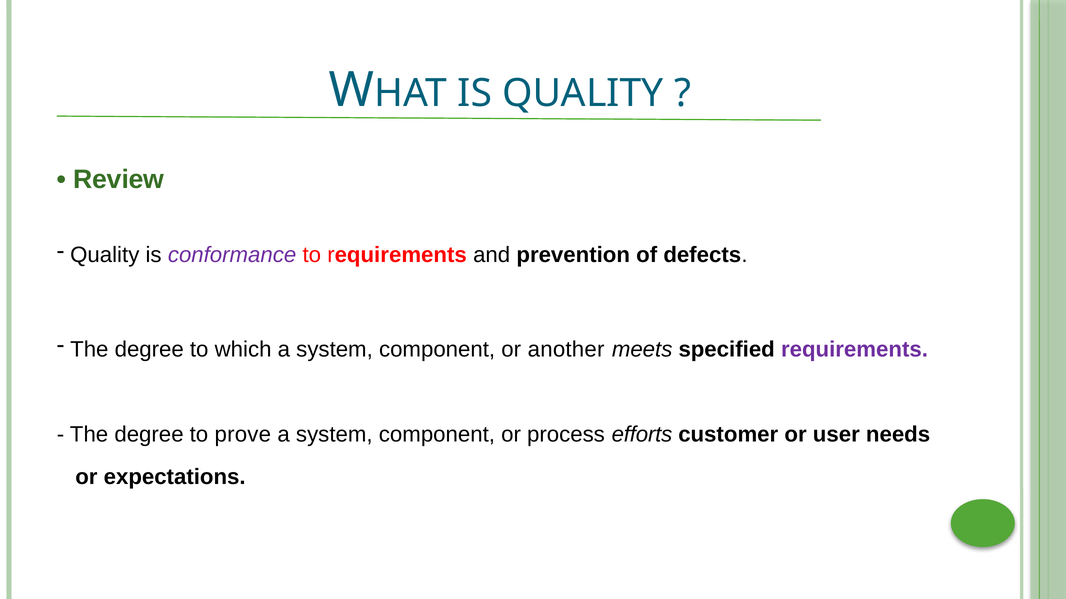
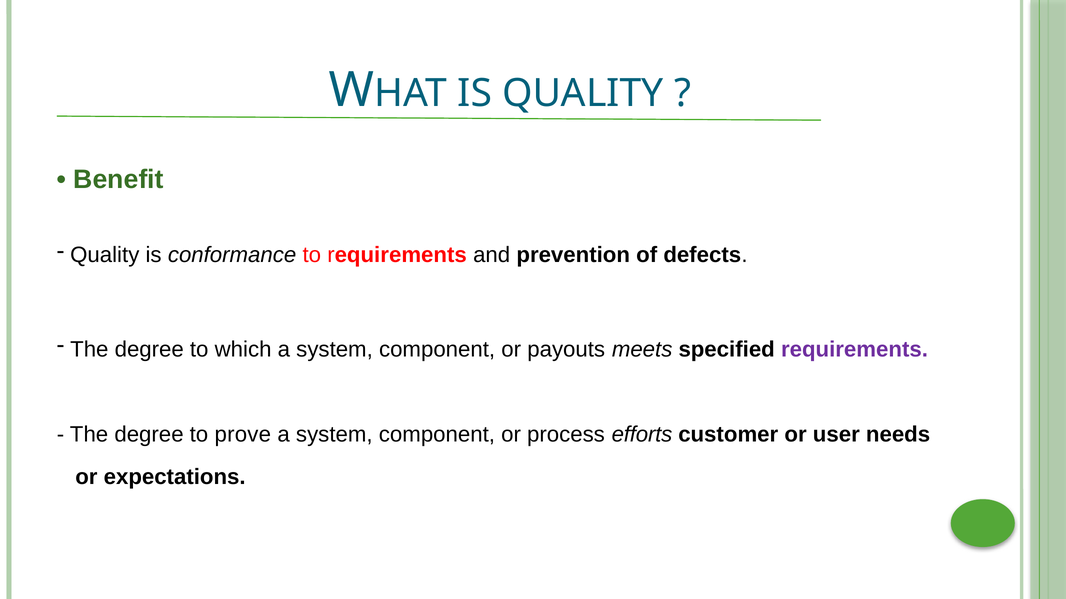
Review: Review -> Benefit (119, 180)
conformance colour: purple -> black (232, 255)
another: another -> payouts (566, 350)
